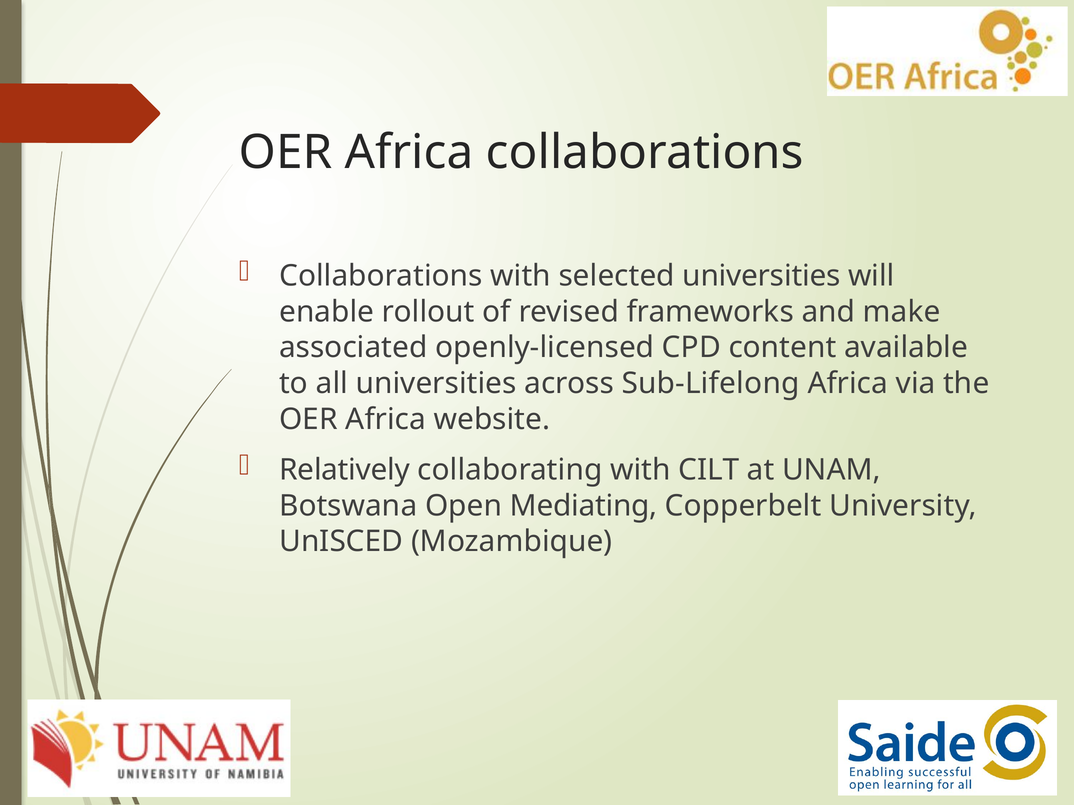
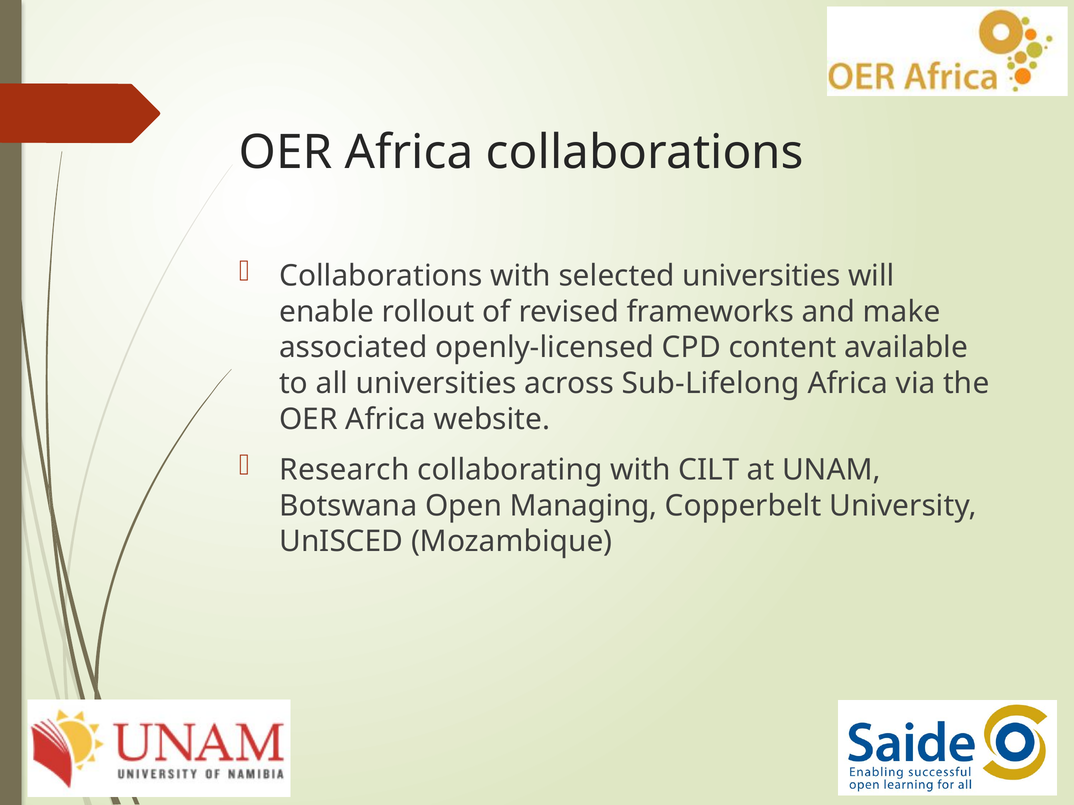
Relatively: Relatively -> Research (344, 470)
Mediating: Mediating -> Managing (584, 506)
